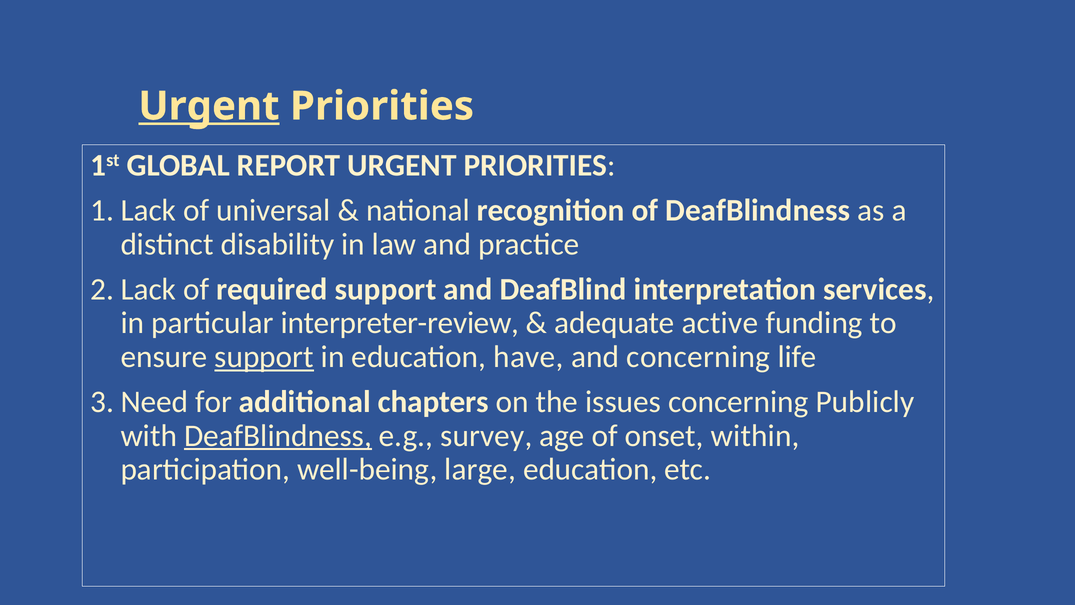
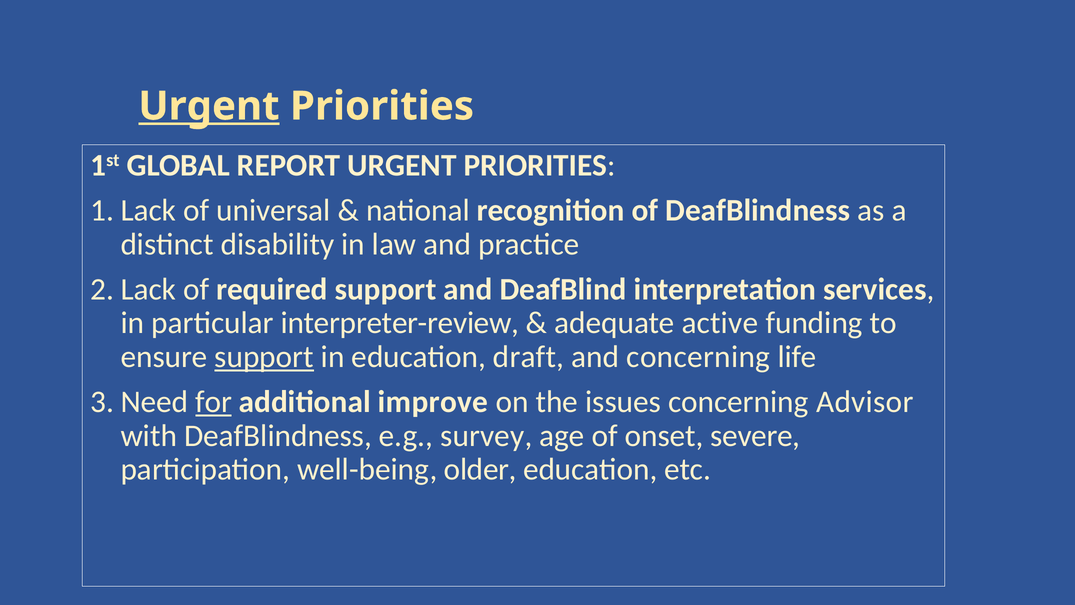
have: have -> draft (529, 357)
for underline: none -> present (214, 402)
chapters: chapters -> improve (433, 402)
Publicly: Publicly -> Advisor (865, 402)
DeafBlindness underline: present -> none (278, 435)
within: within -> severe (755, 435)
large: large -> older (480, 469)
